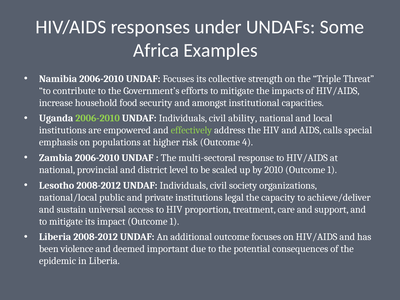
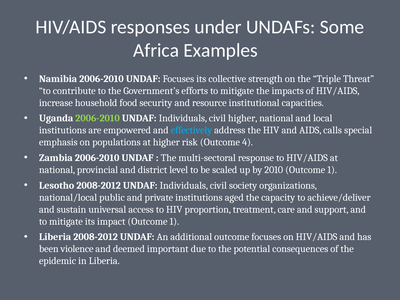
amongst: amongst -> resource (209, 103)
civil ability: ability -> higher (243, 118)
effectively colour: light green -> light blue (191, 130)
legal: legal -> aged (234, 197)
